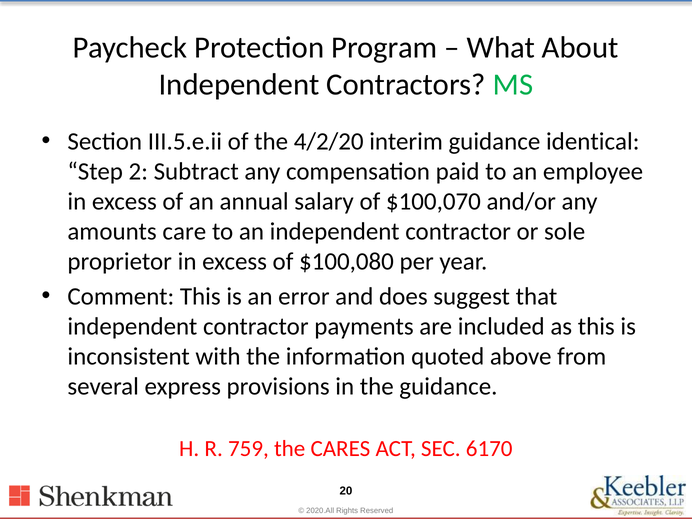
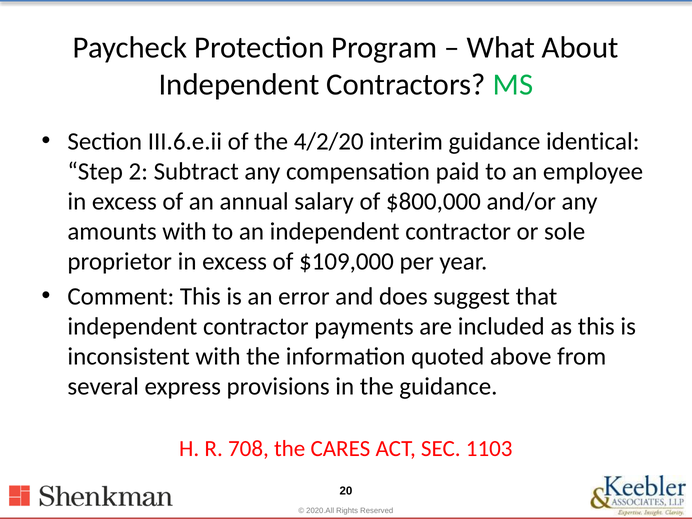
III.5.e.ii: III.5.e.ii -> III.6.e.ii (185, 141)
$100,070: $100,070 -> $800,000 (433, 201)
amounts care: care -> with (185, 232)
$100,080: $100,080 -> $109,000 (346, 262)
759: 759 -> 708 (248, 448)
6170: 6170 -> 1103 (489, 448)
